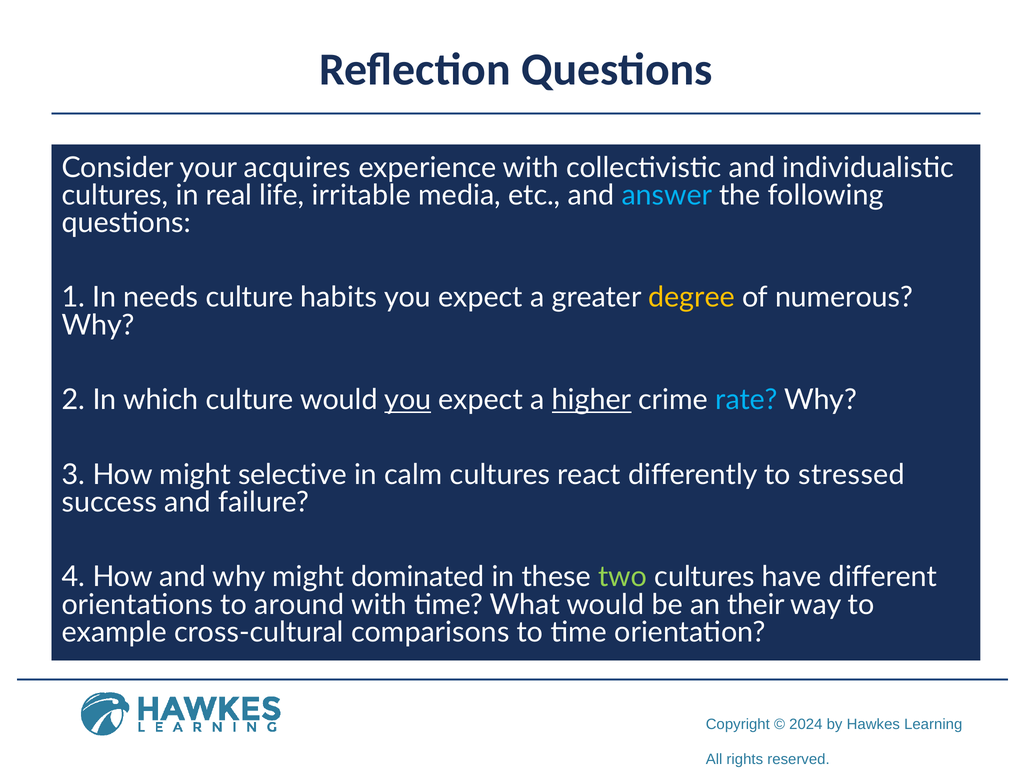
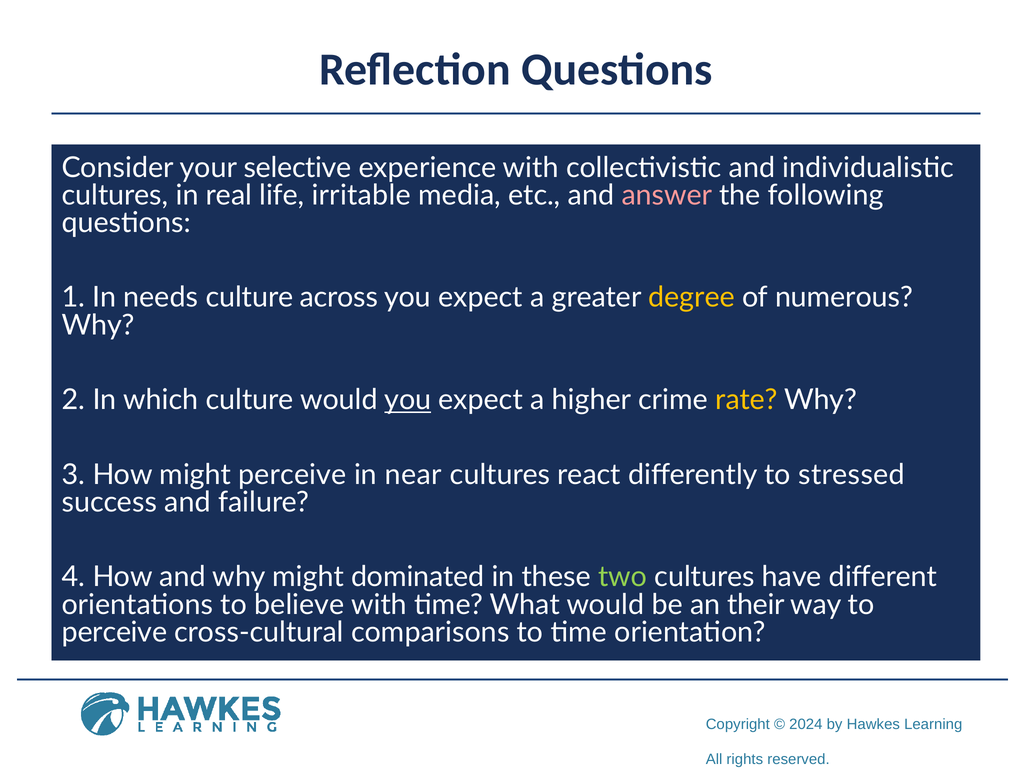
acquires: acquires -> selective (298, 168)
answer colour: light blue -> pink (667, 195)
habits: habits -> across (339, 298)
higher underline: present -> none (592, 400)
rate colour: light blue -> yellow (746, 400)
might selective: selective -> perceive (292, 475)
calm: calm -> near (413, 475)
around: around -> believe (299, 605)
example: example -> perceive (114, 632)
